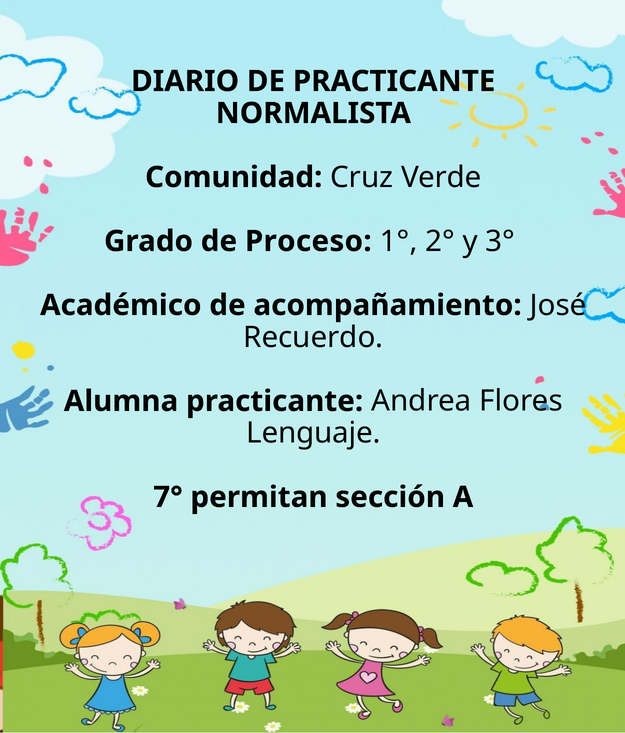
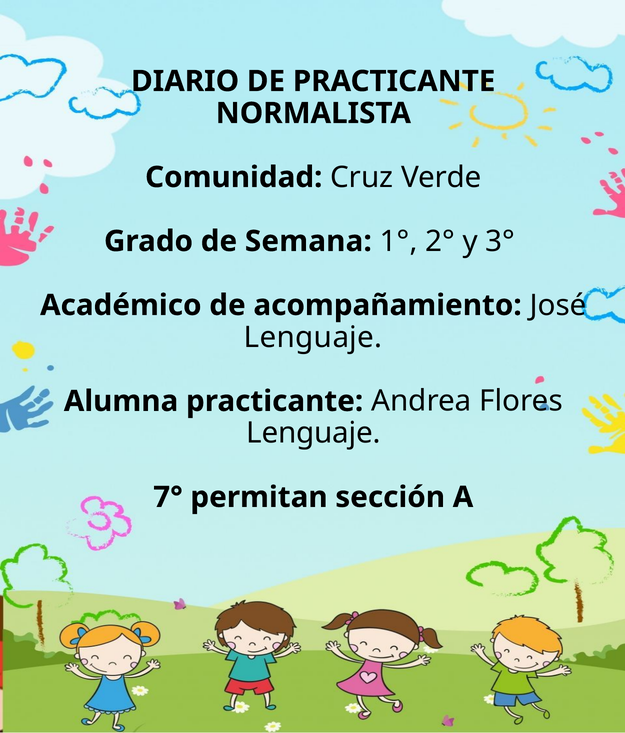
Proceso: Proceso -> Semana (308, 241)
Recuerdo: Recuerdo -> Lenguaje (313, 337)
